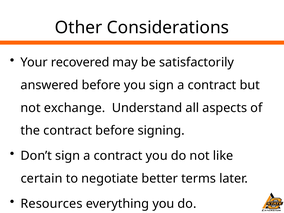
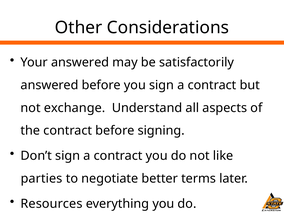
Your recovered: recovered -> answered (80, 62)
certain: certain -> parties (42, 179)
